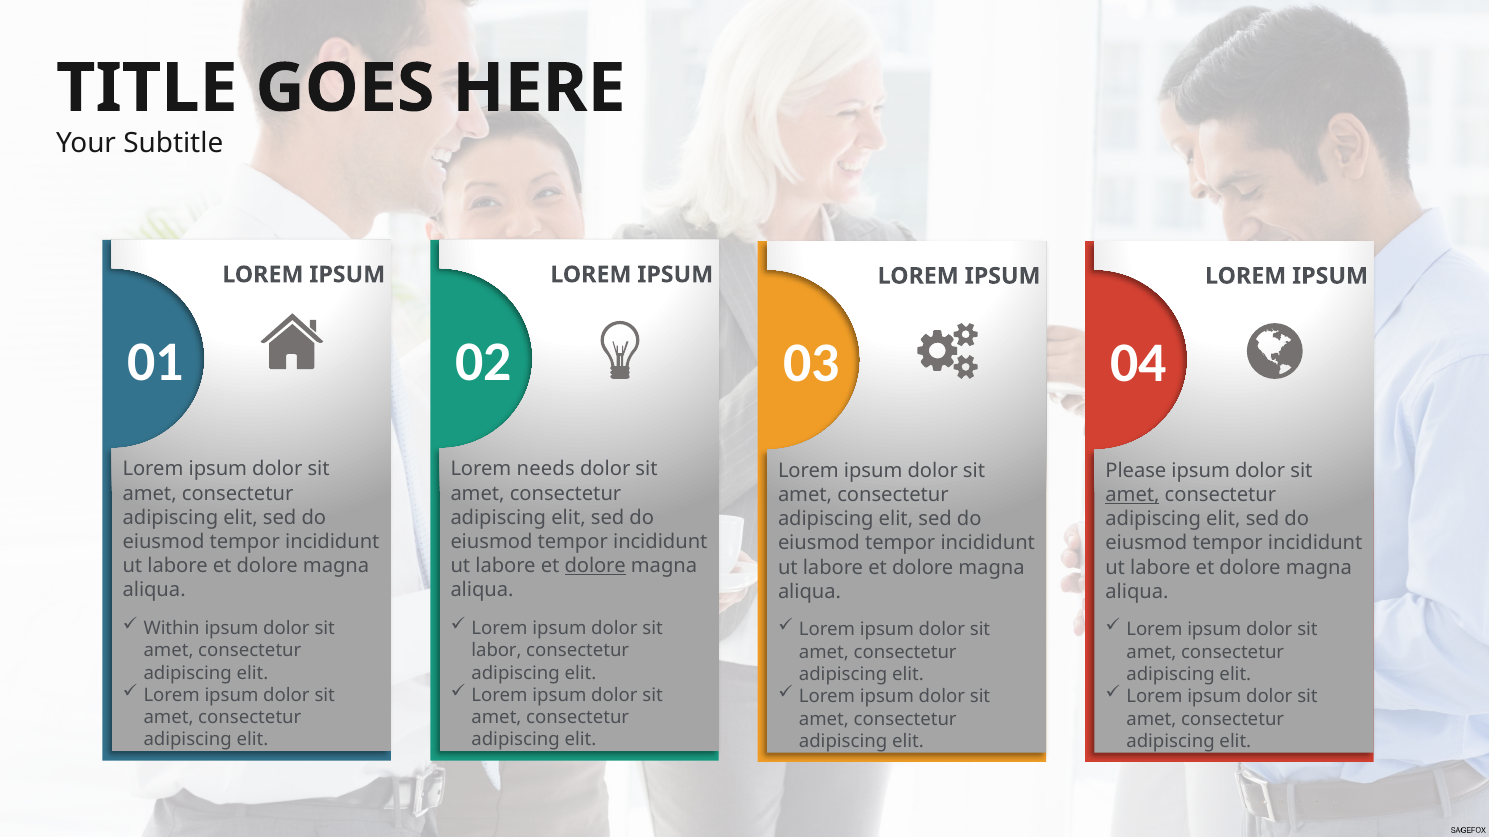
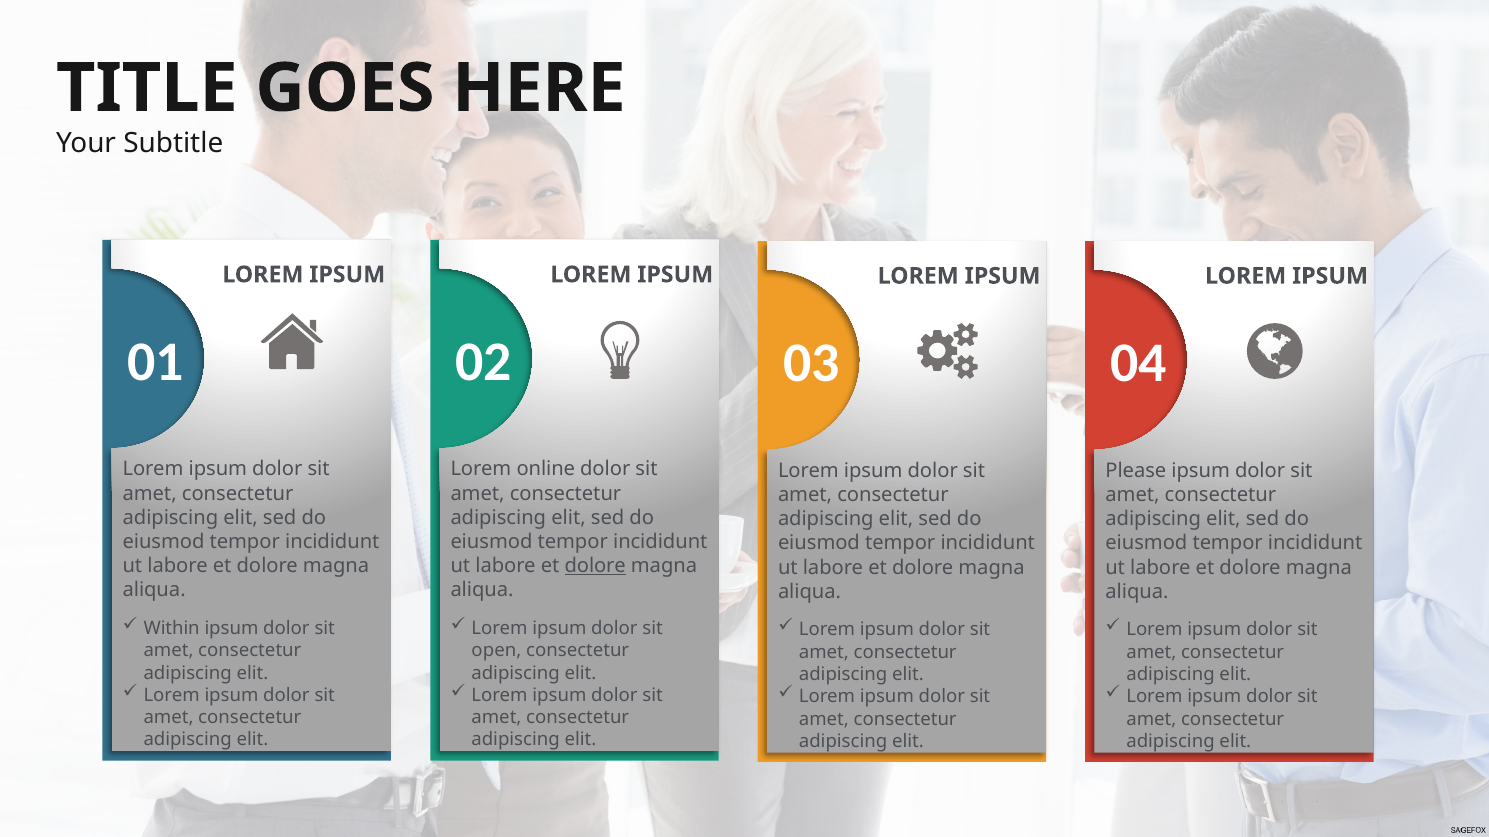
needs: needs -> online (546, 469)
amet underline: present -> none (1132, 495)
labor: labor -> open (496, 651)
